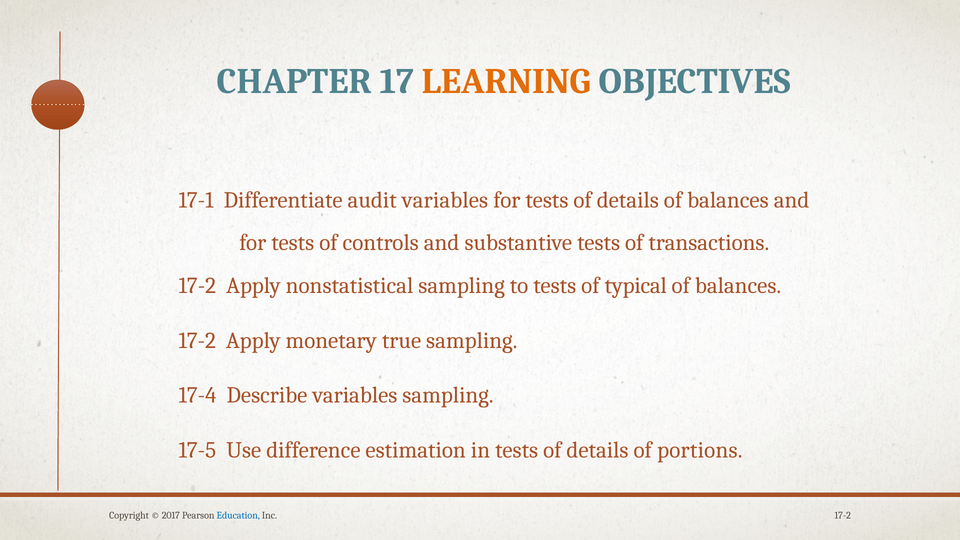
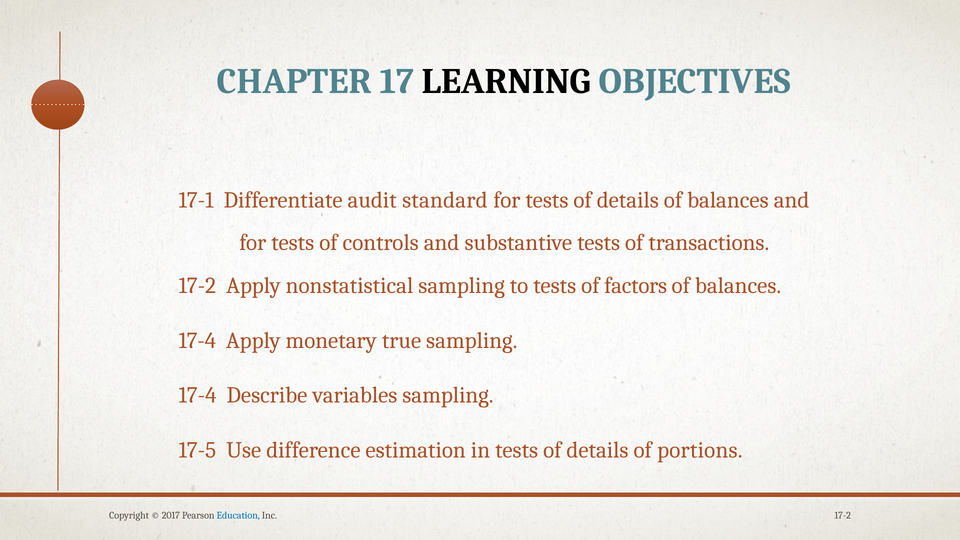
LEARNING colour: orange -> black (506, 81)
audit variables: variables -> standard (445, 200)
typical: typical -> factors (636, 286)
17-2: 17-2 -> 17-4 (197, 341)
